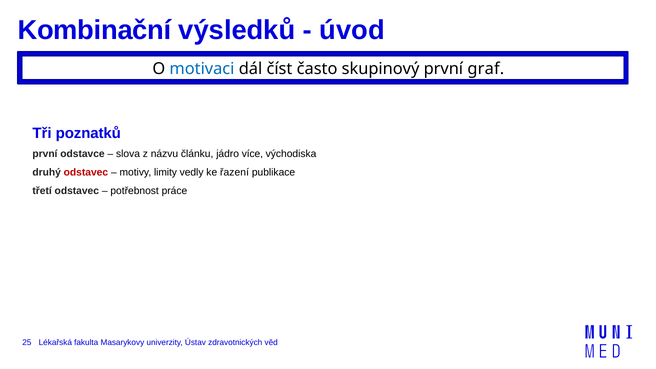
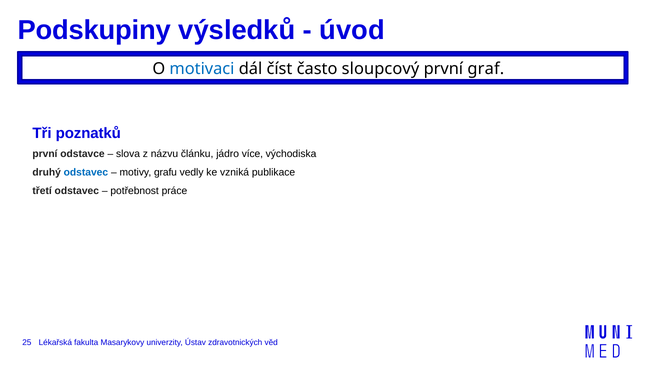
Kombinační: Kombinační -> Podskupiny (94, 30)
skupinový: skupinový -> sloupcový (380, 69)
odstavec colour: red -> blue (86, 173)
limity: limity -> grafu (165, 173)
řazení: řazení -> vzniká (235, 173)
